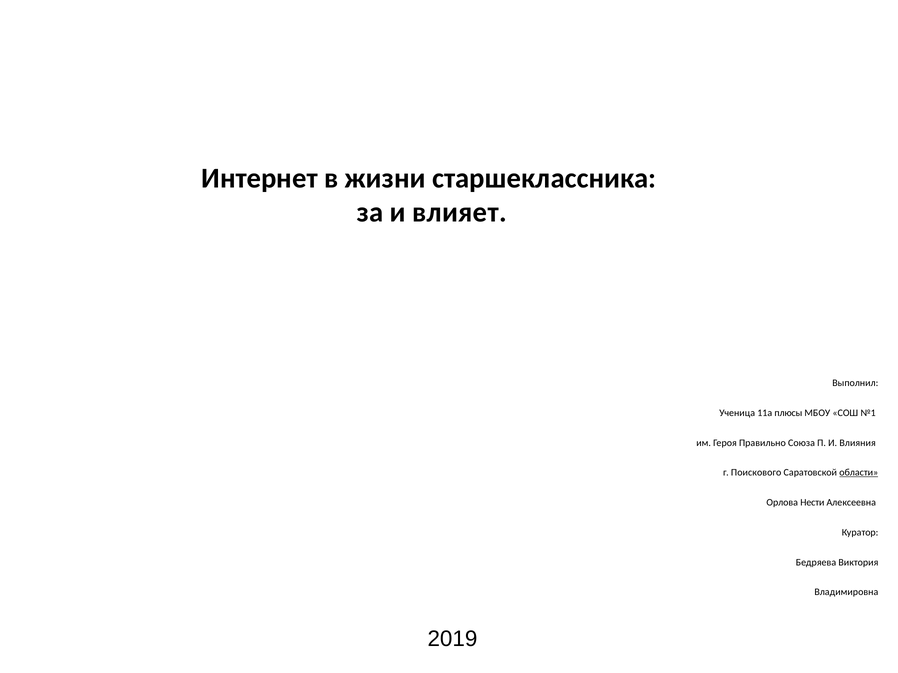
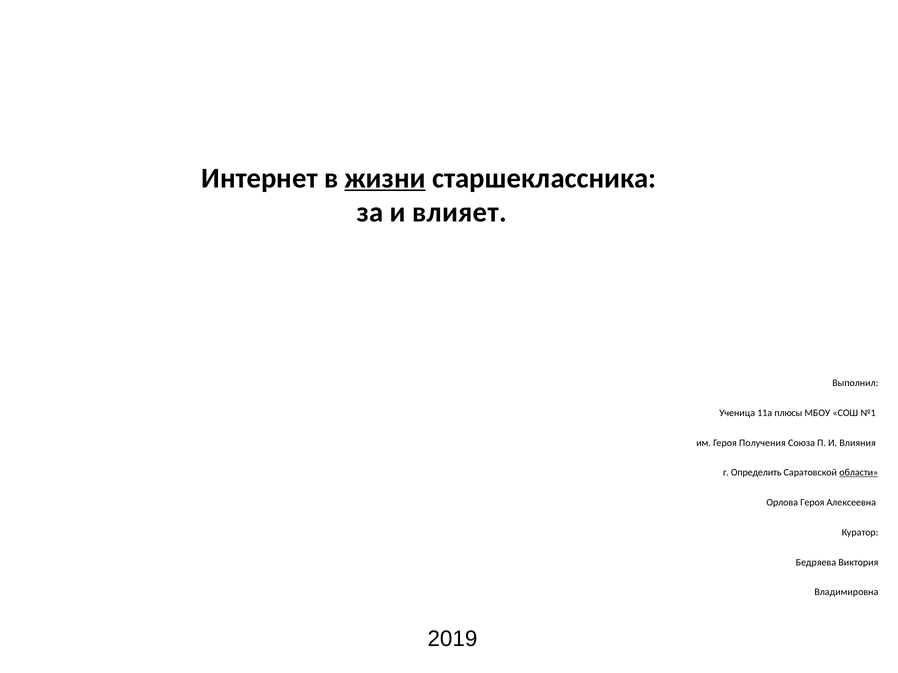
жизни underline: none -> present (385, 178)
Правильно: Правильно -> Получения (762, 443)
Поискового: Поискового -> Определить (756, 473)
Орлова Нести: Нести -> Героя (812, 503)
